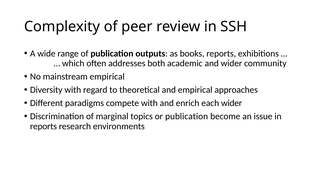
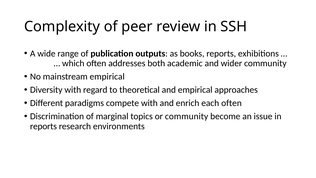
each wider: wider -> often (232, 103)
or publication: publication -> community (187, 116)
